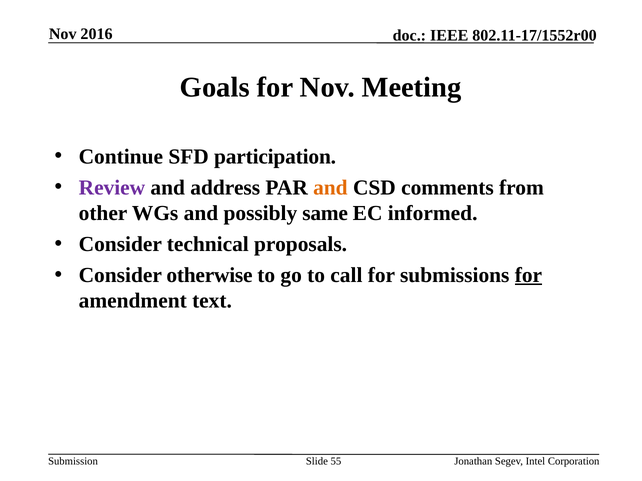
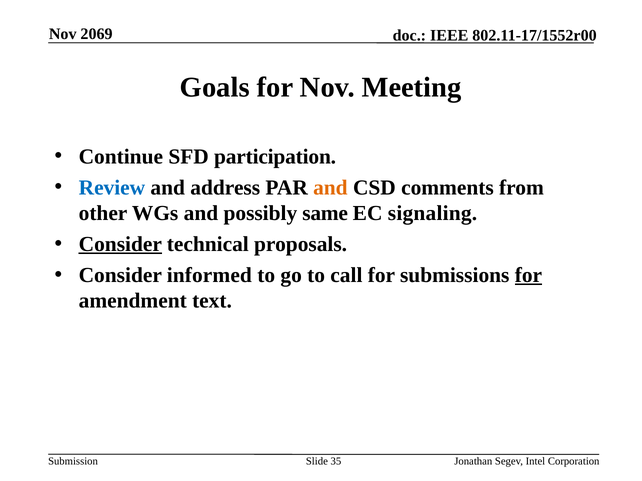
2016: 2016 -> 2069 (97, 34)
Review colour: purple -> blue (112, 188)
informed: informed -> signaling (433, 213)
Consider underline: none -> present (120, 244)
otherwise: otherwise -> informed (209, 275)
55: 55 -> 35 (336, 462)
